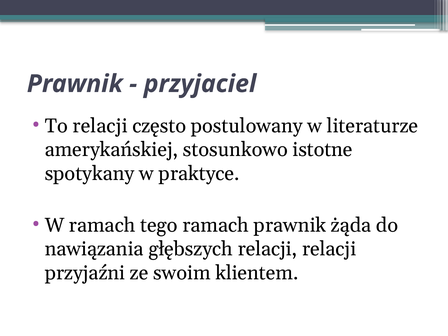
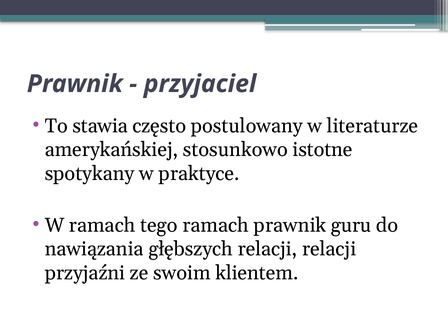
To relacji: relacji -> stawia (100, 126)
żąda: żąda -> guru (351, 225)
